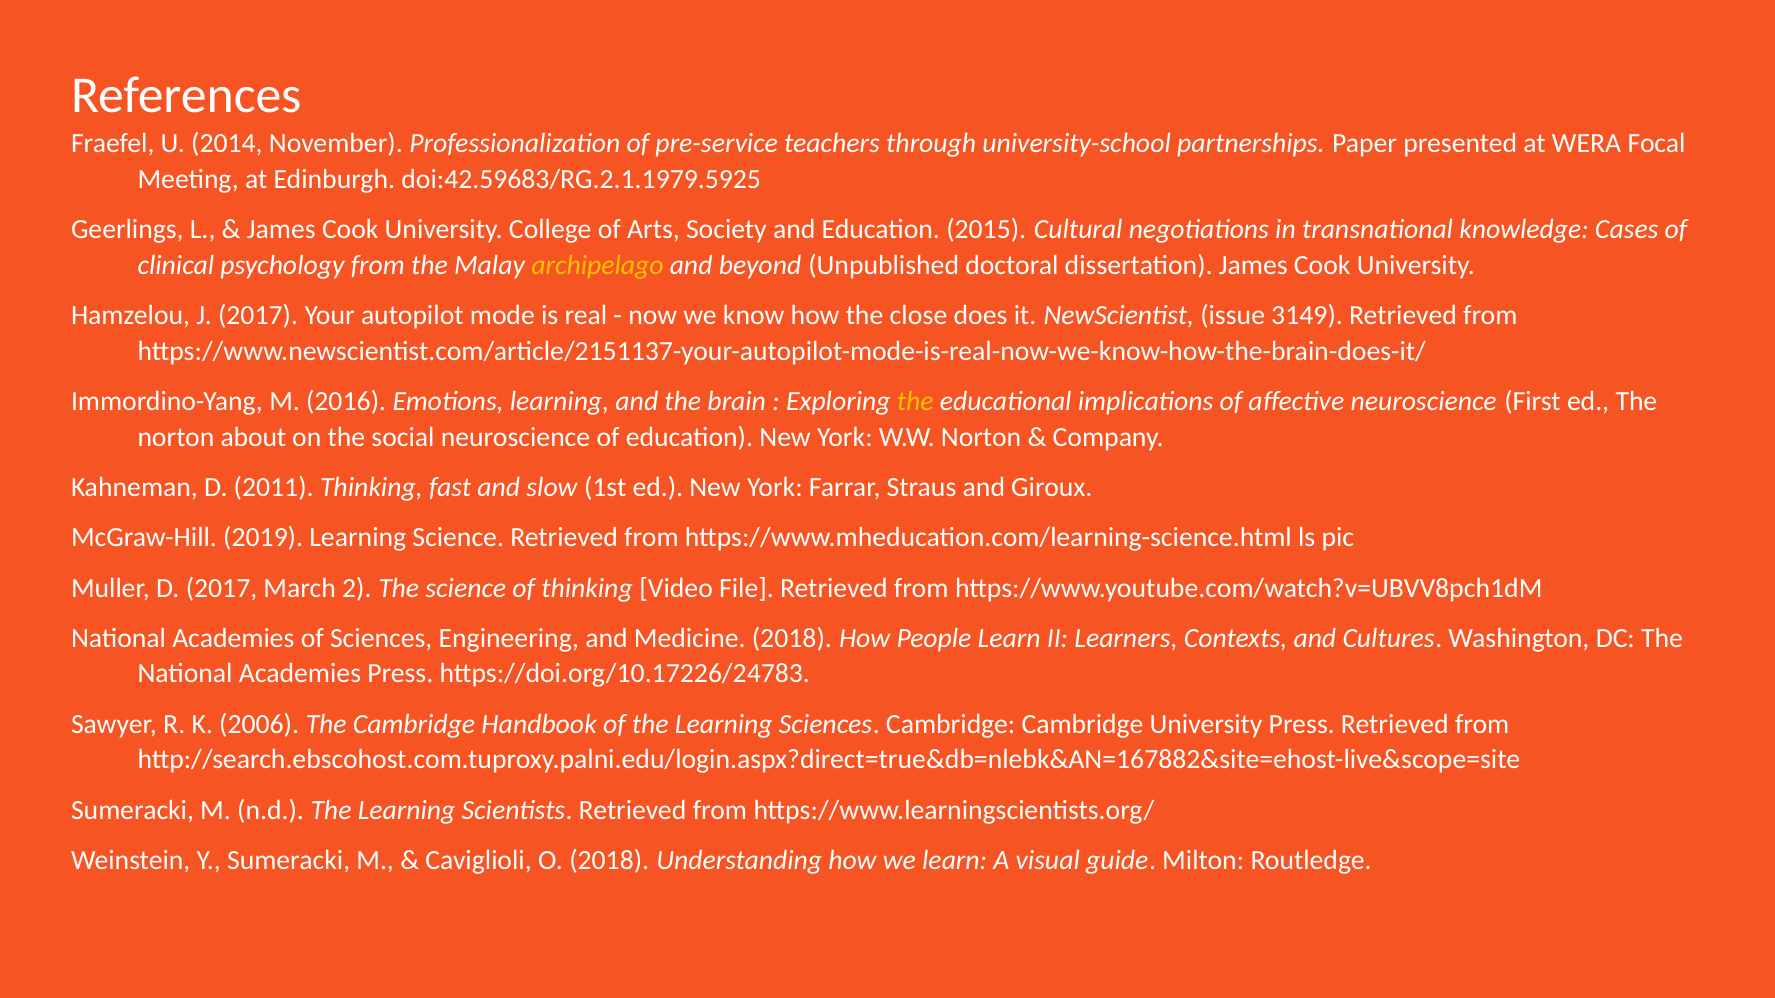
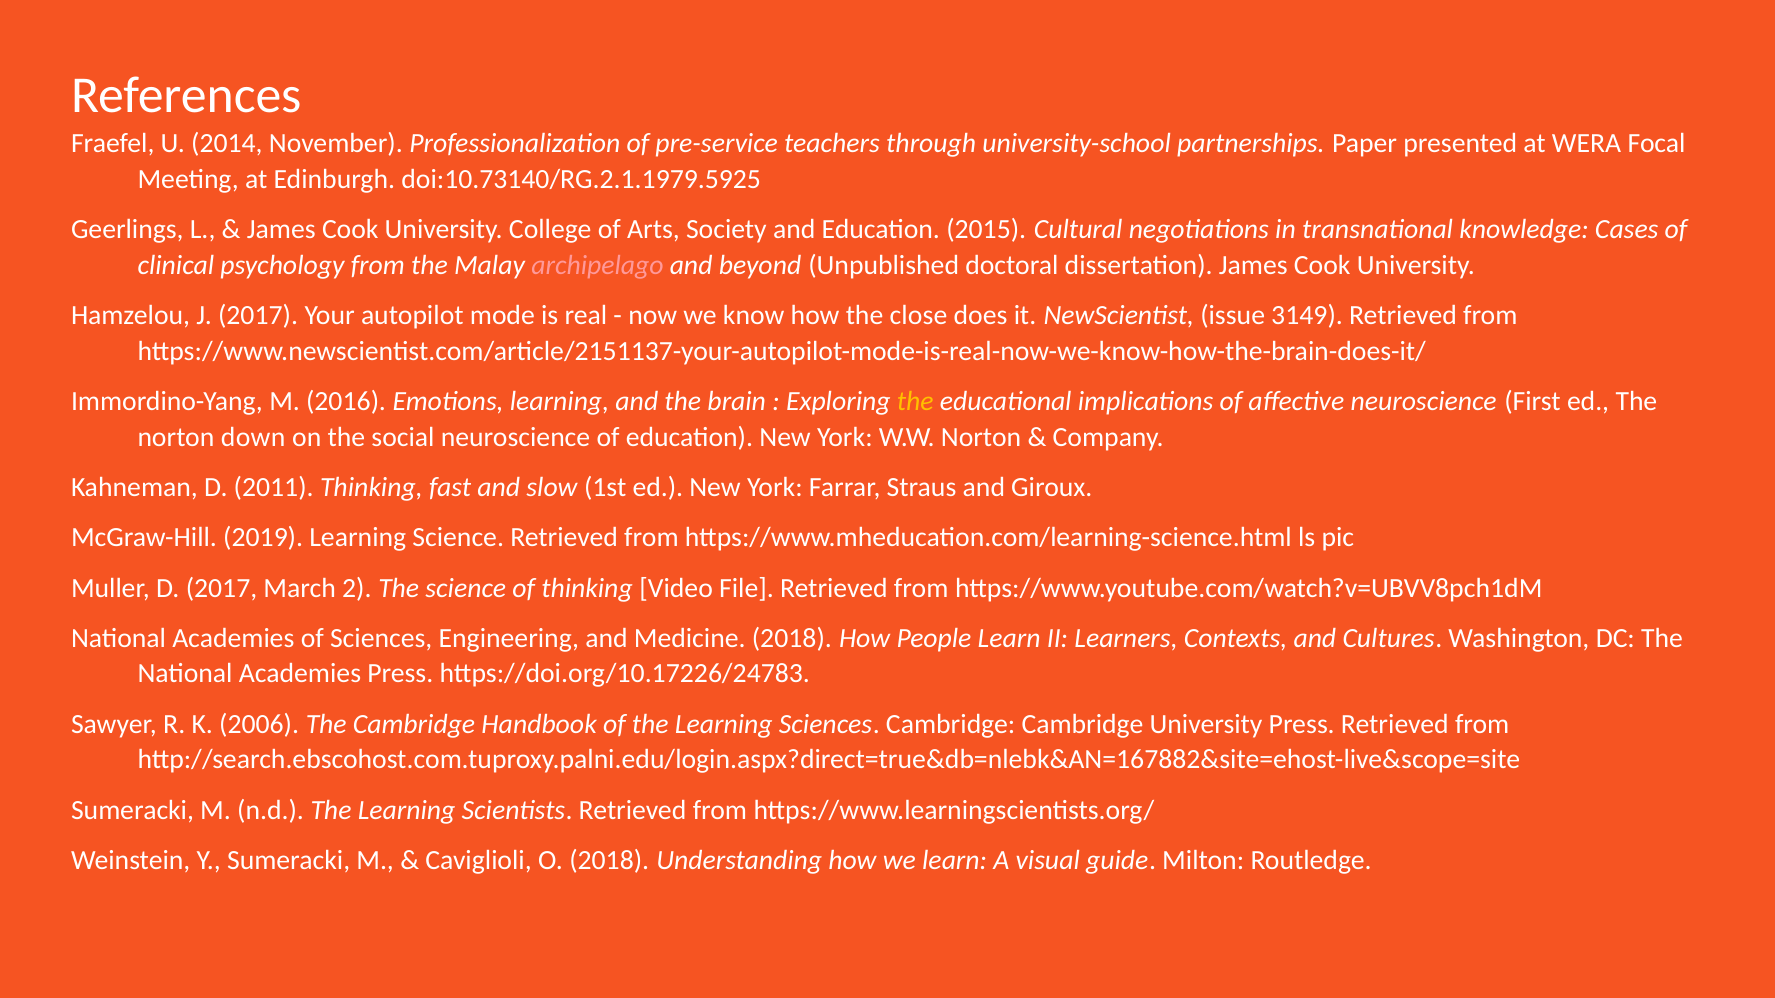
doi:42.59683/RG.2.1.1979.5925: doi:42.59683/RG.2.1.1979.5925 -> doi:10.73140/RG.2.1.1979.5925 (581, 179)
archipelago colour: yellow -> pink (597, 265)
about: about -> down (253, 437)
